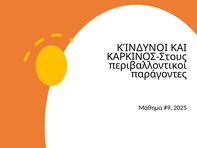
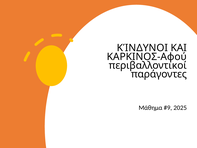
ΚΑΡΚΙΝΟΣ-Στους: ΚΑΡΚΙΝΟΣ-Στους -> ΚΑΡΚΙΝΟΣ-Αφού (147, 57)
